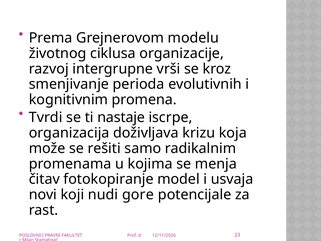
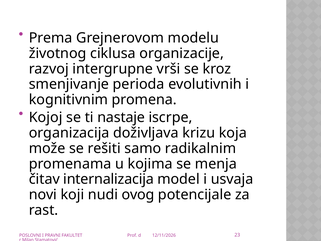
Tvrdi: Tvrdi -> Kojoj (46, 117)
fotokopiranje: fotokopiranje -> internalizacija (109, 179)
gore: gore -> ovog (138, 194)
